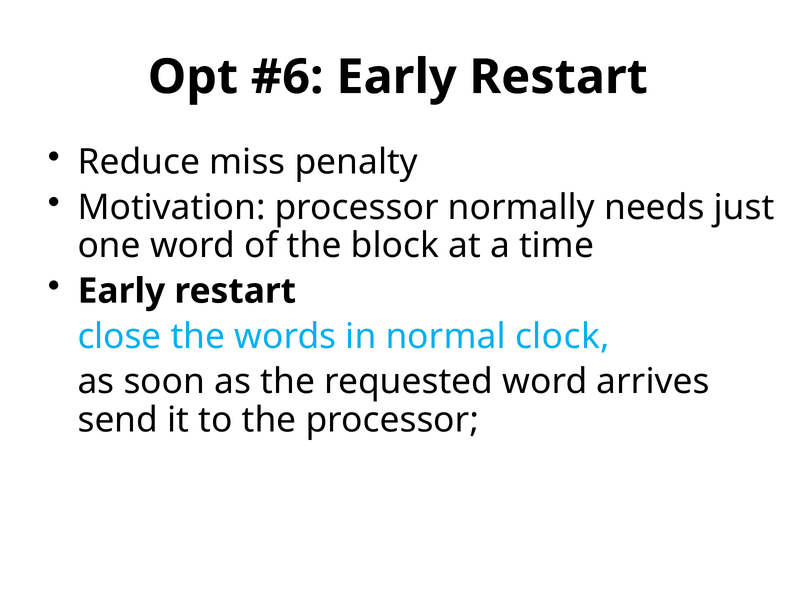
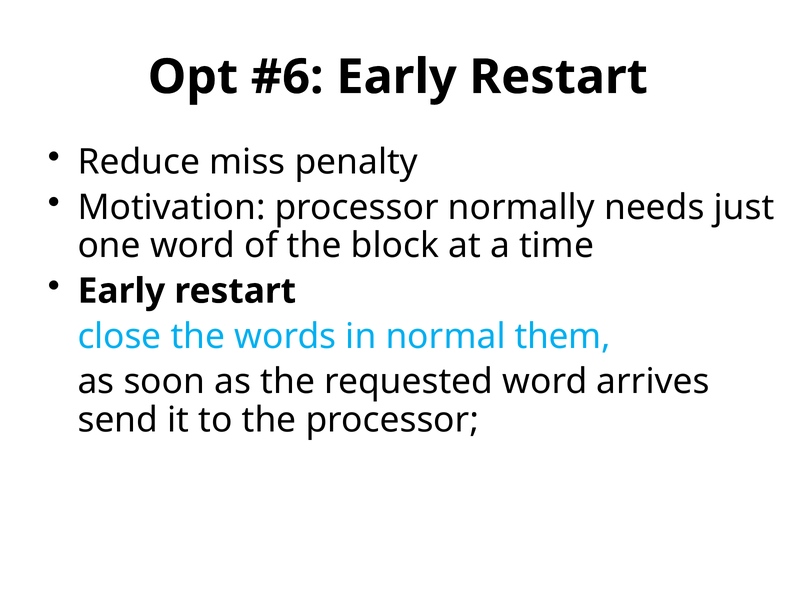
clock: clock -> them (563, 336)
